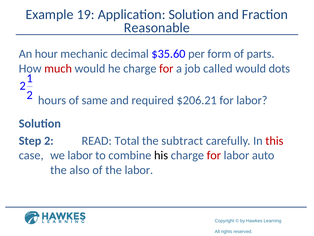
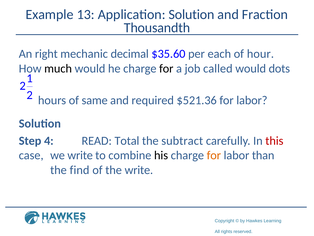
19: 19 -> 13 (86, 15)
Reasonable: Reasonable -> Thousandth (157, 28)
hour: hour -> right (46, 54)
form: form -> each (219, 54)
parts: parts -> hour (260, 54)
much colour: red -> black (58, 68)
for colour: red -> black (166, 68)
$206.21: $206.21 -> $521.36 (197, 100)
Step 2: 2 -> 4 (49, 140)
we labor: labor -> write (80, 155)
for colour: red -> orange (214, 155)
auto: auto -> than (263, 155)
also: also -> find (80, 170)
the labor: labor -> write (139, 170)
